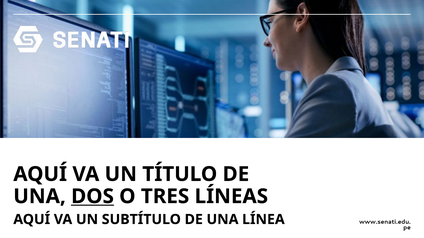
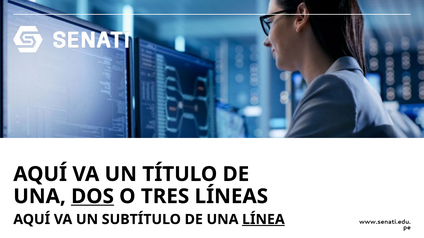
LÍNEA underline: none -> present (263, 220)
